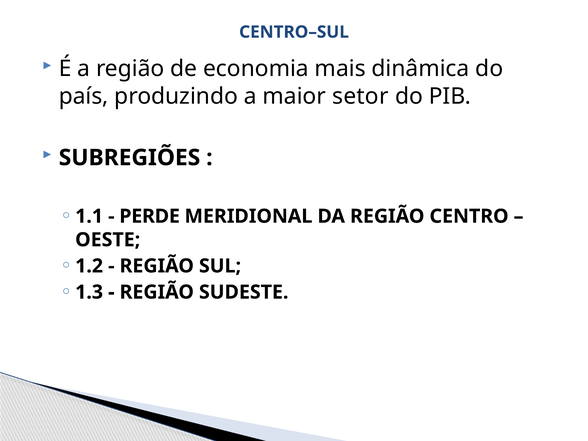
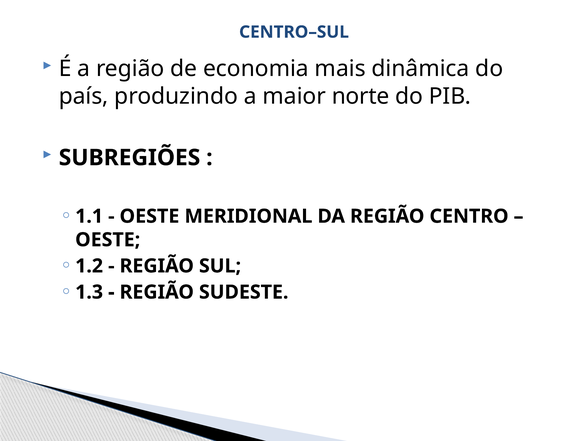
setor: setor -> norte (361, 96)
PERDE: PERDE -> OESTE (149, 216)
